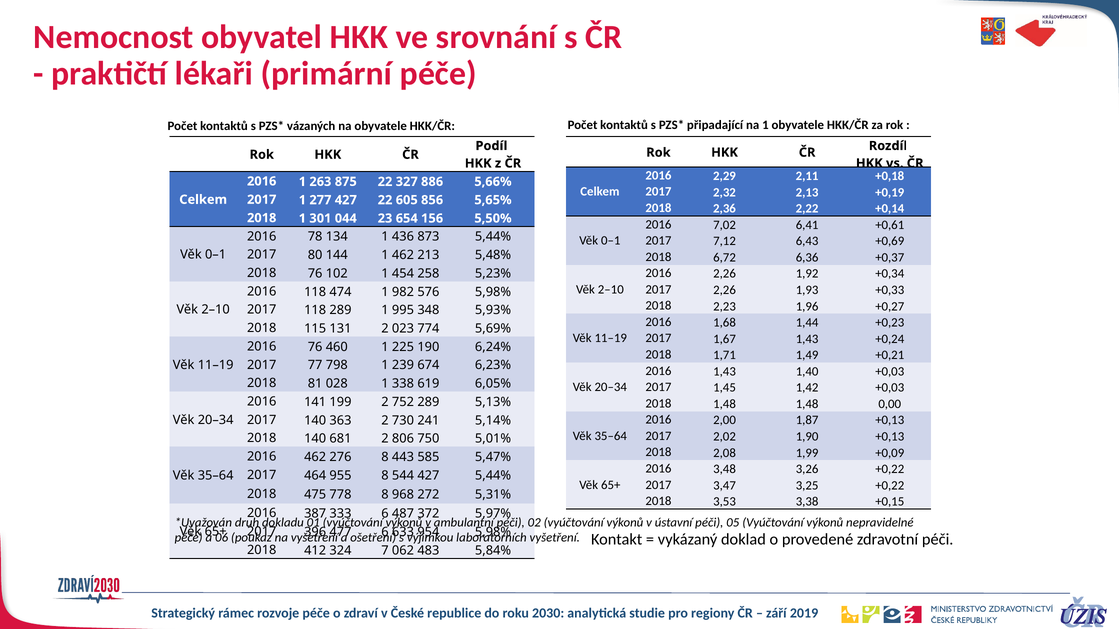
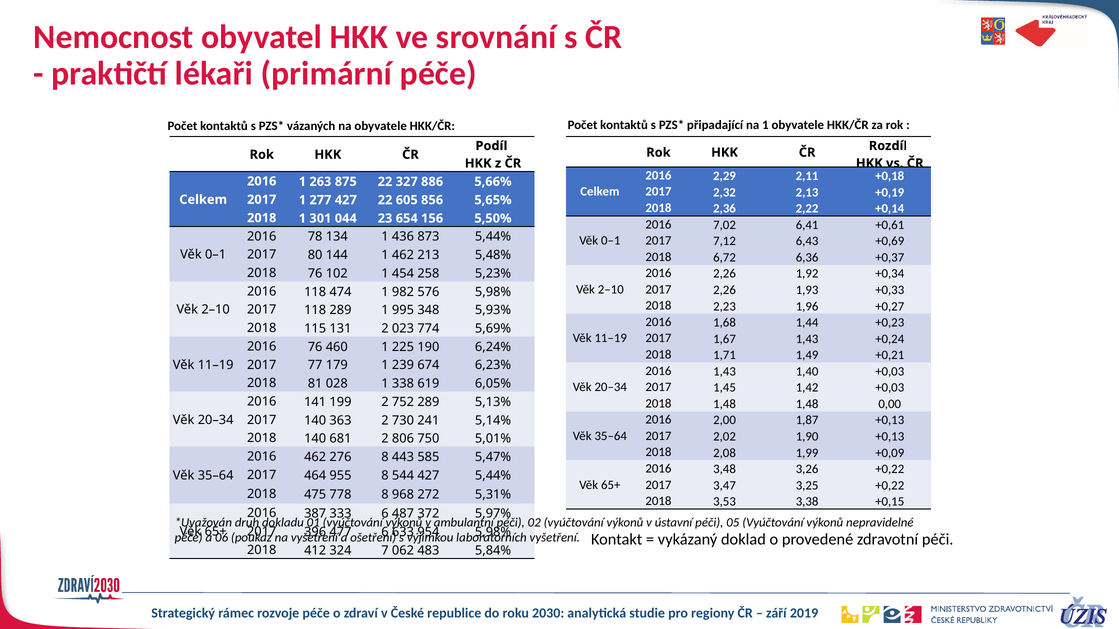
798: 798 -> 179 (337, 365)
